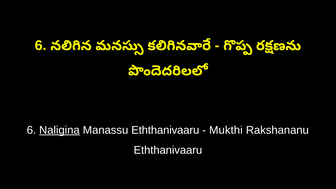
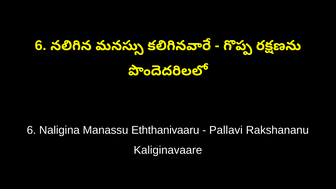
Naligina underline: present -> none (59, 130)
Mukthi: Mukthi -> Pallavi (226, 130)
Eththanivaaru: Eththanivaaru -> Kaliginavaare (168, 150)
